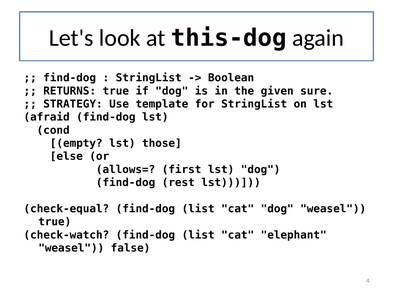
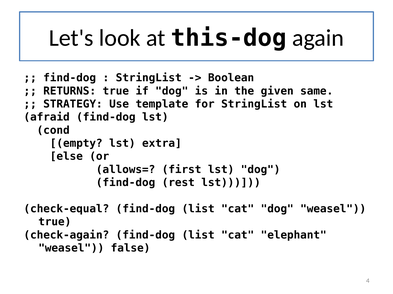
sure: sure -> same (317, 91)
those: those -> extra (162, 144)
check-watch: check-watch -> check-again (66, 236)
